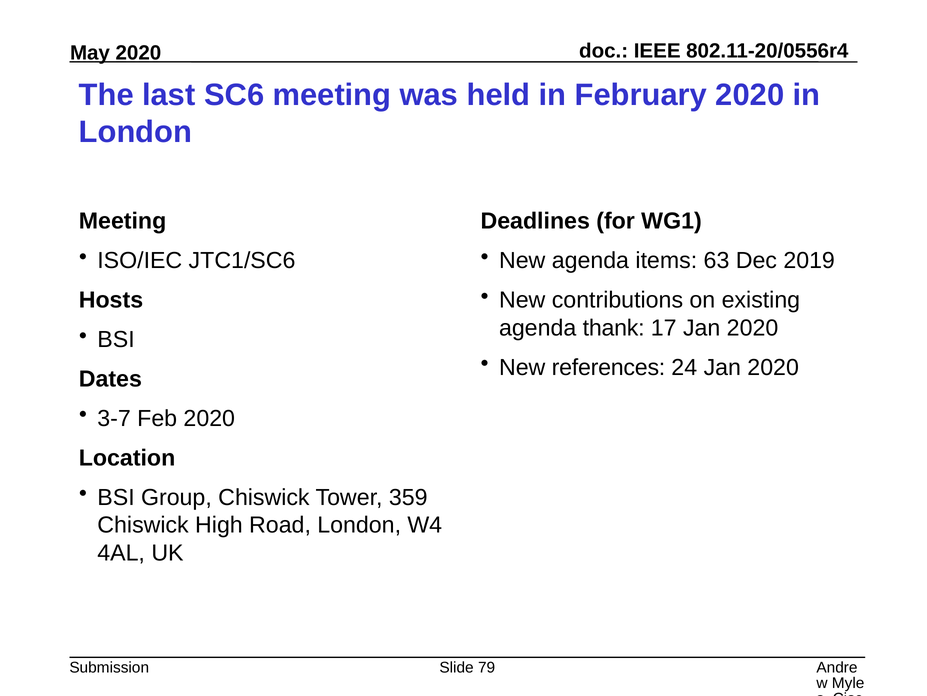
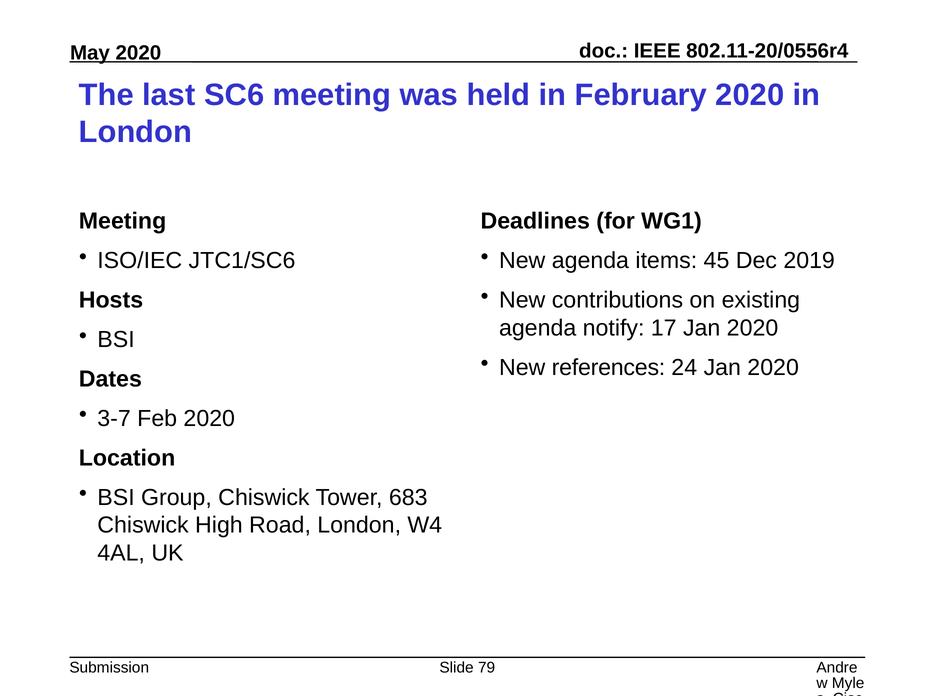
63: 63 -> 45 (716, 260)
thank: thank -> notify (614, 328)
359: 359 -> 683 (408, 497)
